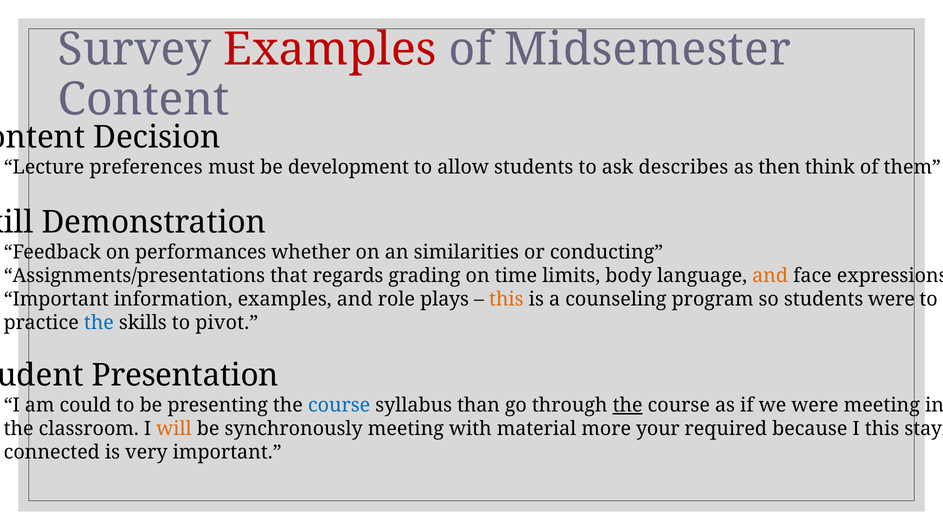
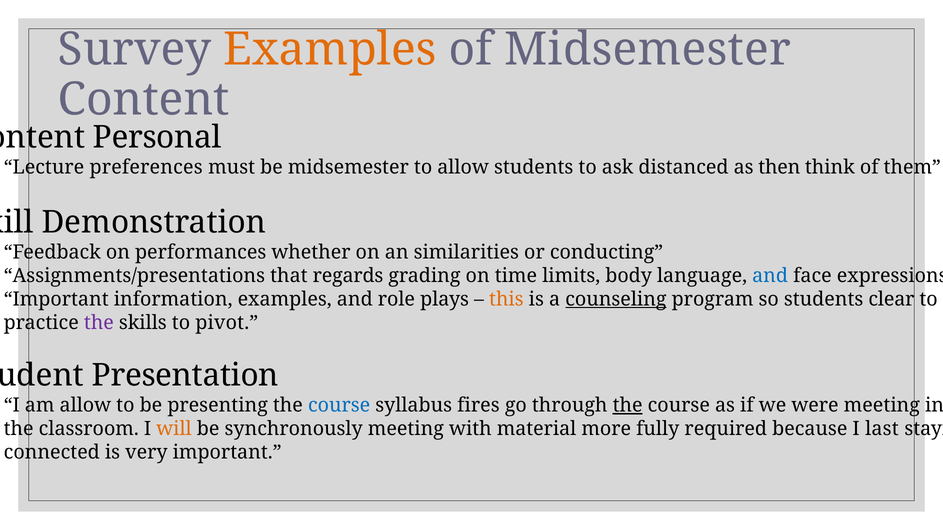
Examples colour: red -> orange (330, 50)
Decision: Decision -> Personal (157, 138)
be development: development -> midsemester (348, 167)
describes: describes -> distanced (683, 167)
and colour: orange -> blue (770, 276)
counseling underline: none -> present (616, 299)
students were: were -> clear (891, 299)
the colour: blue -> purple (99, 323)
am could: could -> allow (85, 406)
than: than -> fires (478, 406)
your: your -> fully (658, 429)
I this: this -> last (882, 429)
